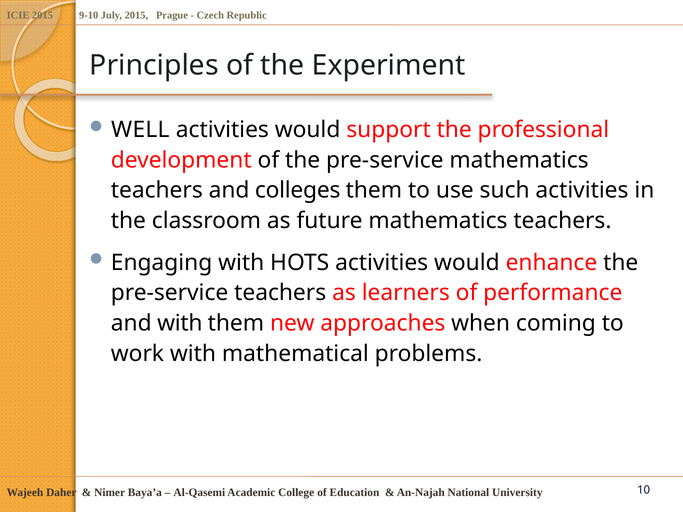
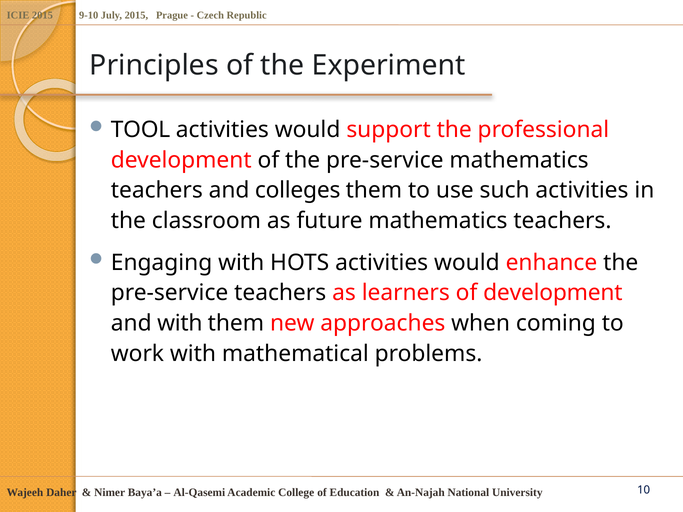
WELL: WELL -> TOOL (141, 130)
of performance: performance -> development (553, 293)
